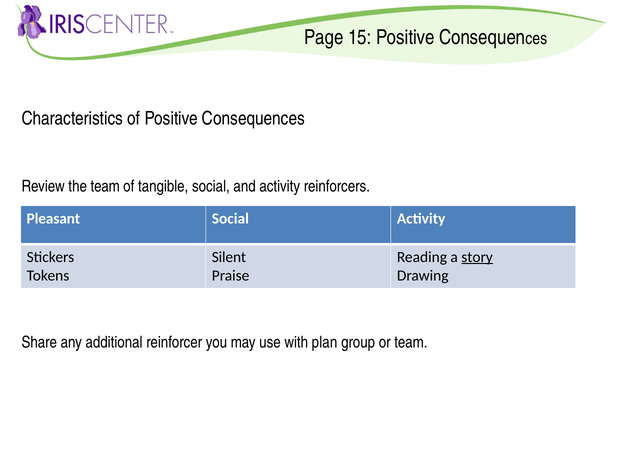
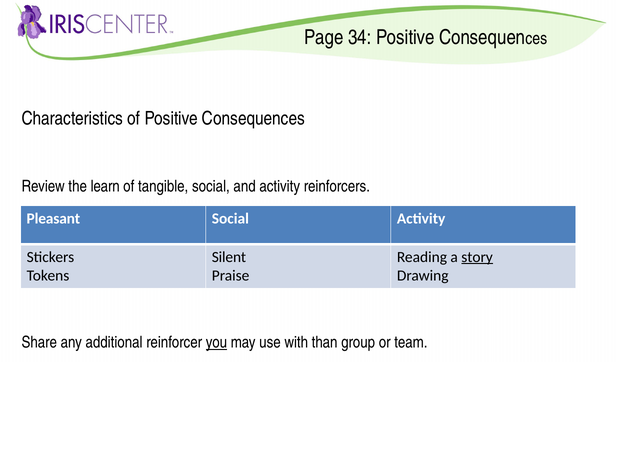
15: 15 -> 34 (360, 37)
the team: team -> learn (105, 186)
you underline: none -> present (216, 342)
plan: plan -> than (325, 342)
